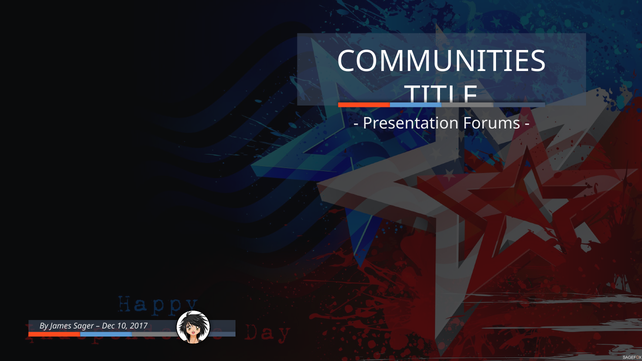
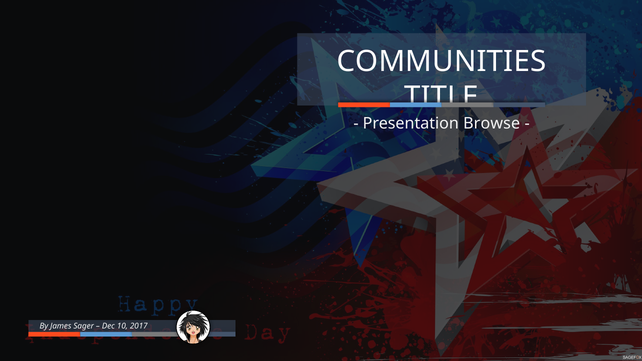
Forums: Forums -> Browse (492, 123)
